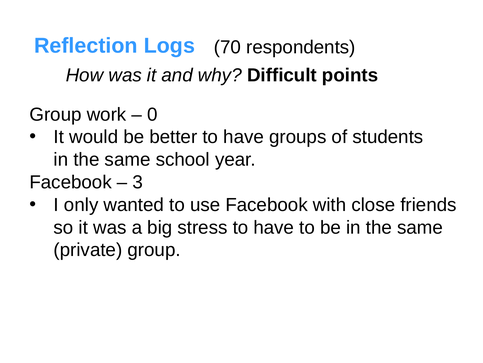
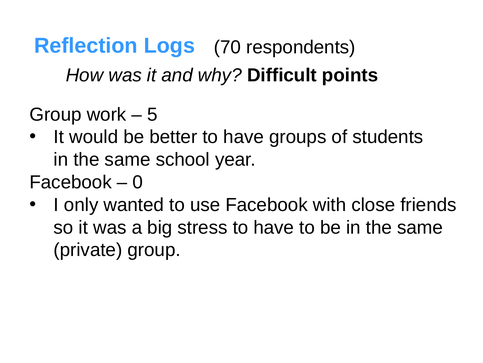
0: 0 -> 5 (152, 114)
3: 3 -> 0 (138, 182)
